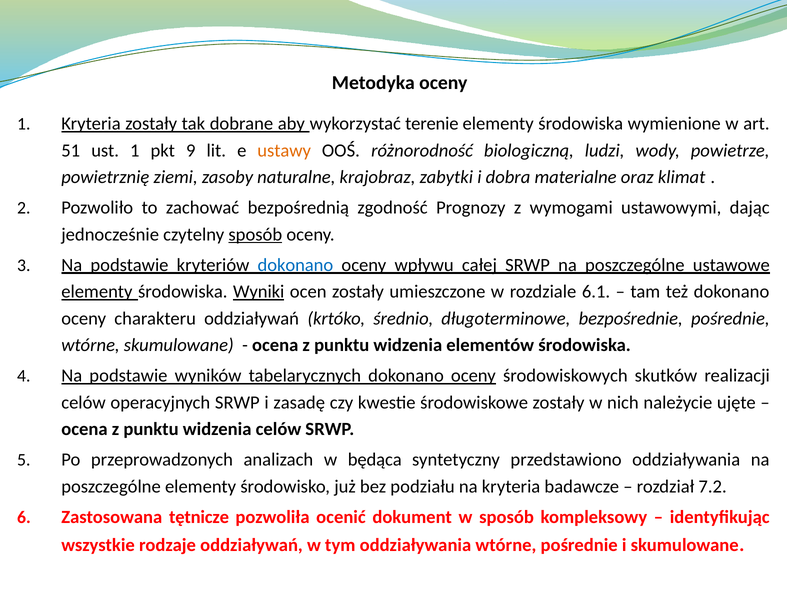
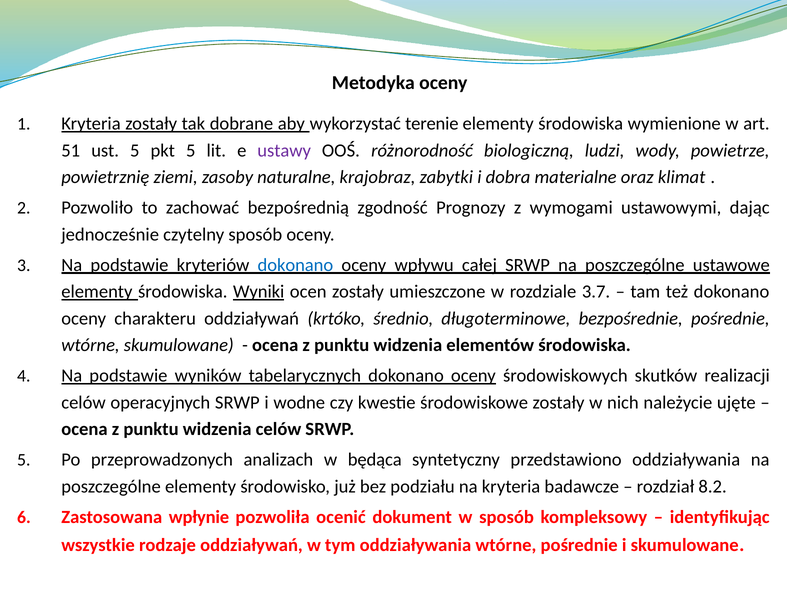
ust 1: 1 -> 5 (135, 151)
pkt 9: 9 -> 5 (191, 151)
ustawy colour: orange -> purple (284, 151)
sposób underline: present -> none (255, 235)
6.1: 6.1 -> 3.7 (596, 292)
zasadę: zasadę -> wodne (299, 403)
7.2: 7.2 -> 8.2 (713, 487)
tętnicze: tętnicze -> wpłynie (199, 517)
